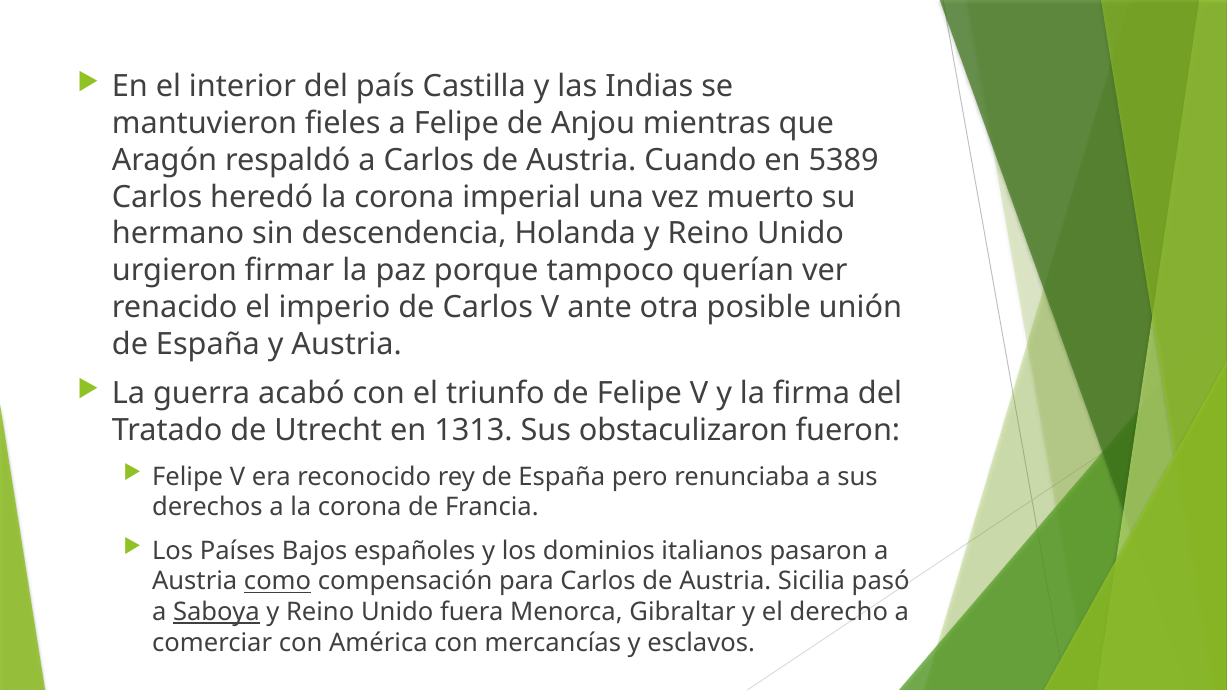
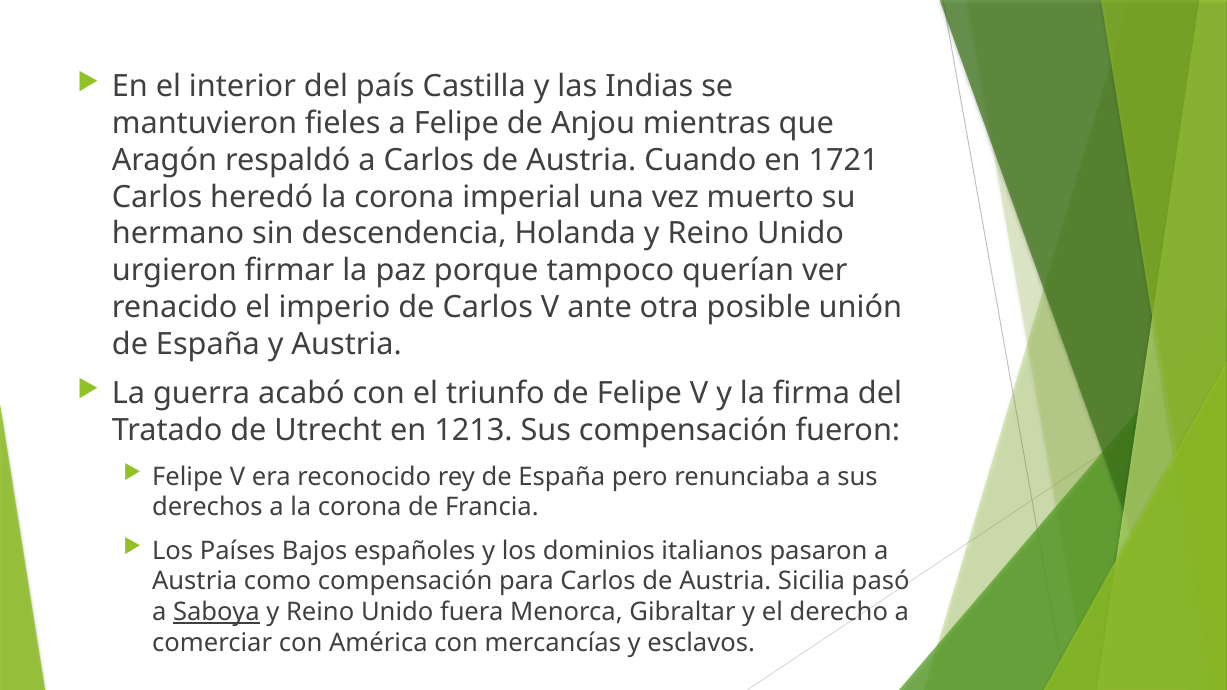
5389: 5389 -> 1721 (844, 160)
1313: 1313 -> 1213 (473, 431)
Sus obstaculizaron: obstaculizaron -> compensación (683, 431)
como underline: present -> none (278, 582)
